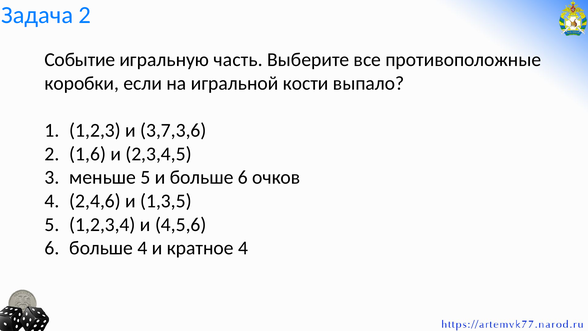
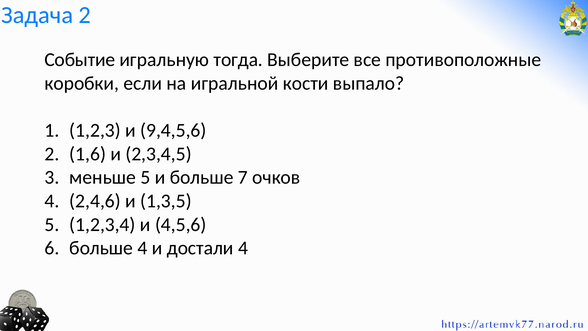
часть: часть -> тогда (238, 60)
3,7,3,6: 3,7,3,6 -> 9,4,5,6 (173, 130)
больше 6: 6 -> 7 (243, 177)
кратное: кратное -> достали (200, 248)
